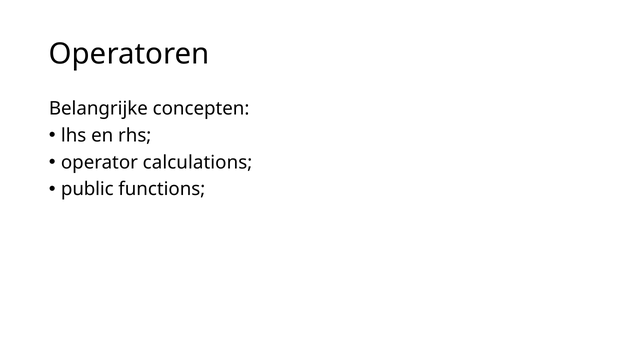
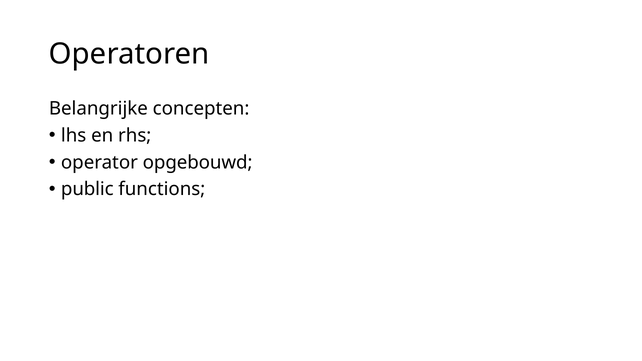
calculations: calculations -> opgebouwd (198, 162)
